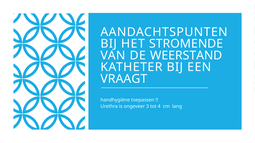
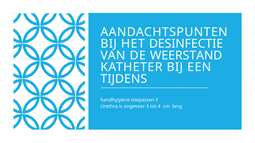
STROMENDE: STROMENDE -> DESINFECTIE (186, 44)
VRAAGT: VRAAGT -> TIJDENS (124, 79)
